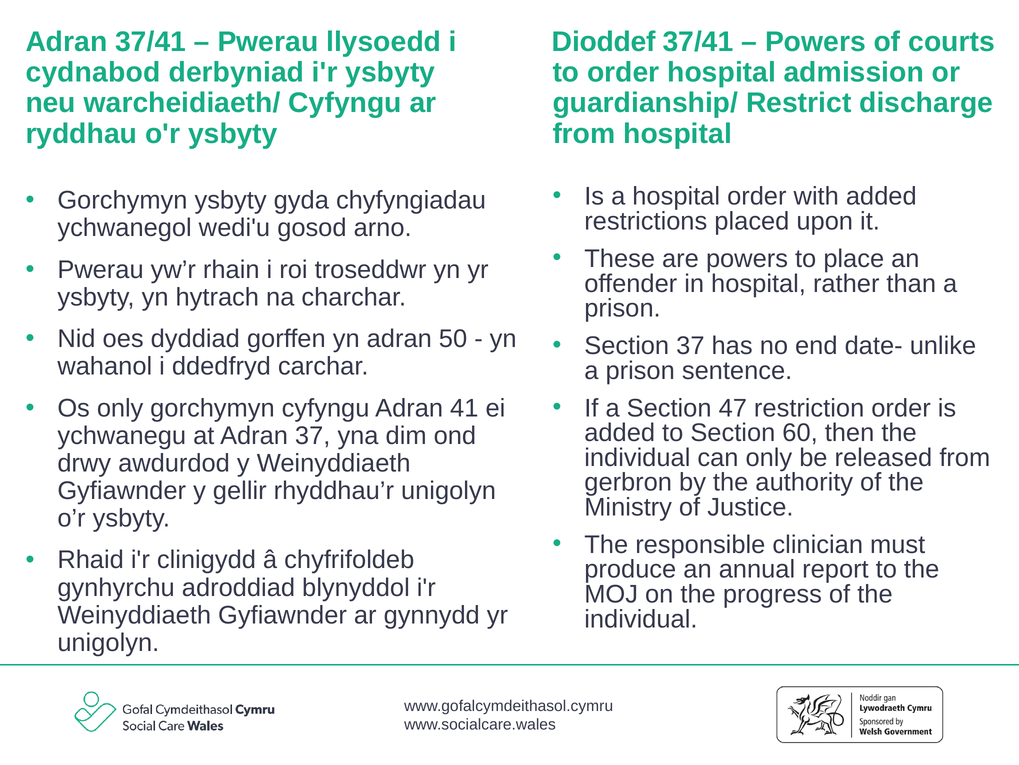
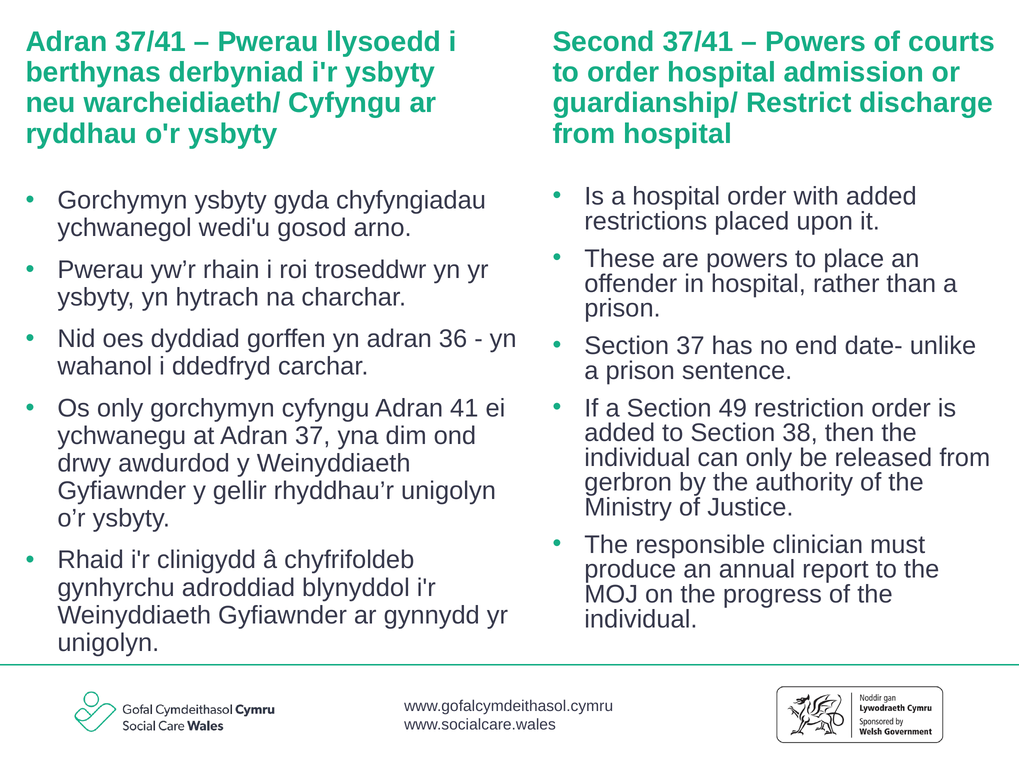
Dioddef: Dioddef -> Second (604, 42)
cydnabod: cydnabod -> berthynas (93, 72)
50: 50 -> 36 (453, 339)
47: 47 -> 49 (733, 408)
60: 60 -> 38 (800, 433)
